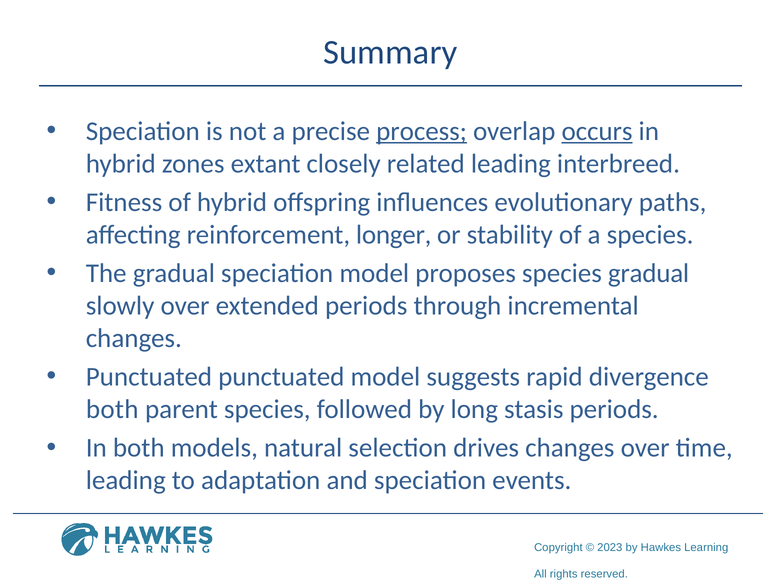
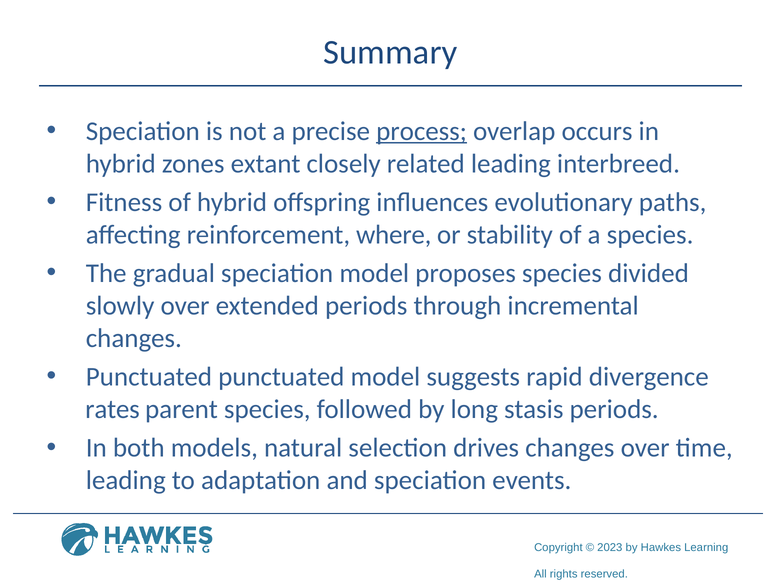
occurs underline: present -> none (597, 131)
longer: longer -> where (394, 235)
species gradual: gradual -> divided (648, 274)
both: both -> rates (112, 410)
